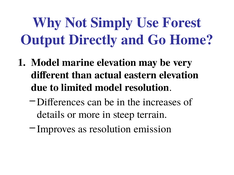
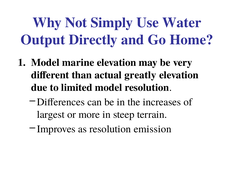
Forest: Forest -> Water (182, 23)
eastern: eastern -> greatly (140, 75)
details: details -> largest (51, 115)
